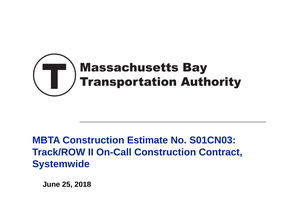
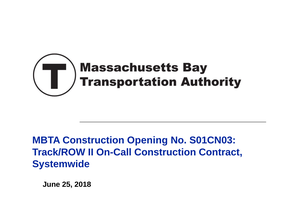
Estimate: Estimate -> Opening (147, 141)
